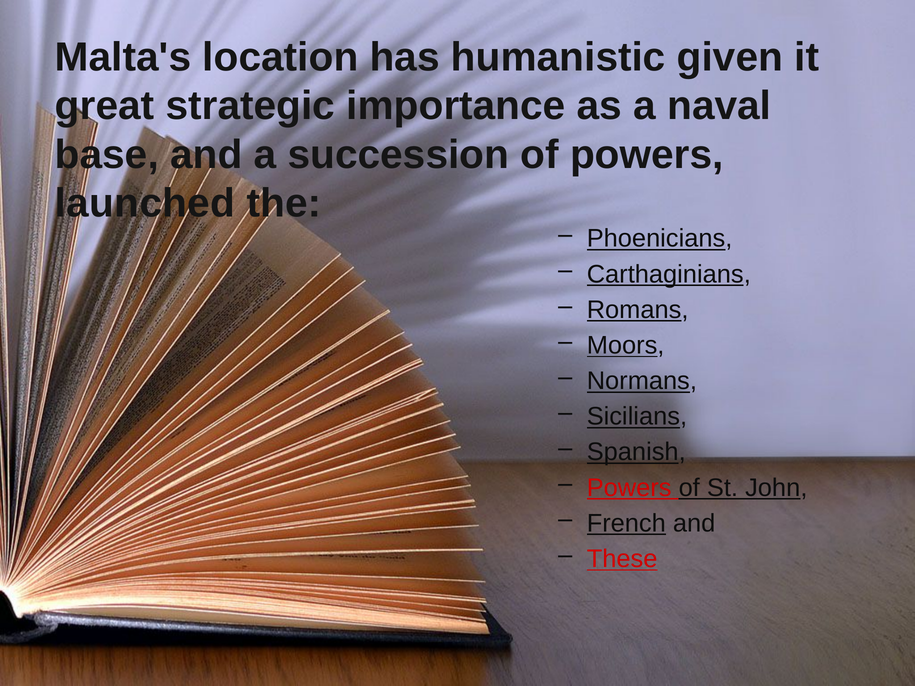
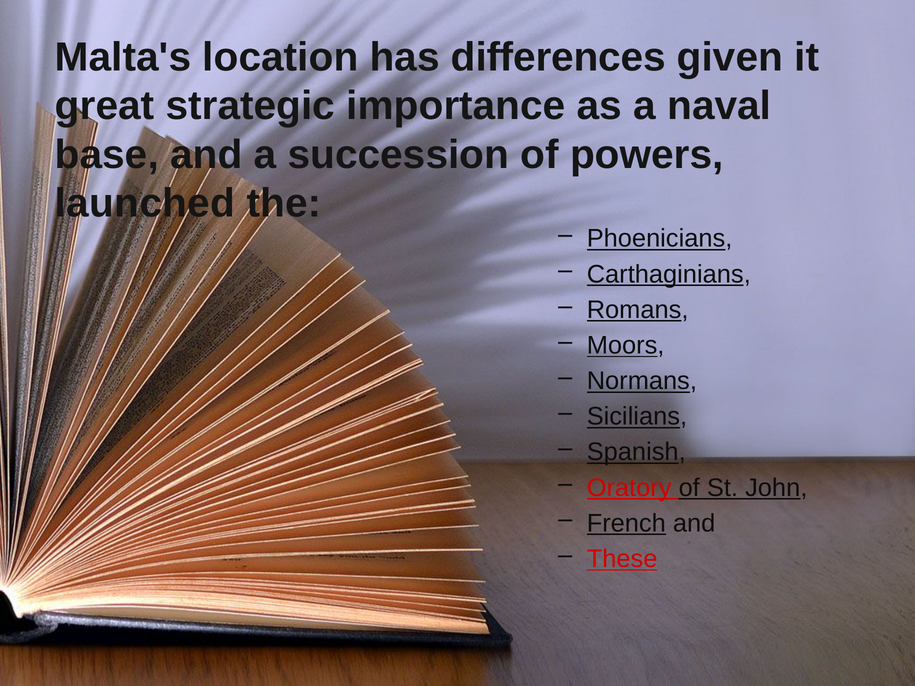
humanistic: humanistic -> differences (558, 57)
Powers: Powers -> Oratory (629, 488)
